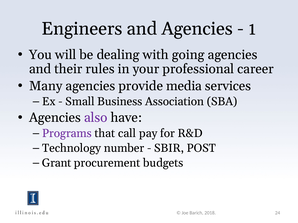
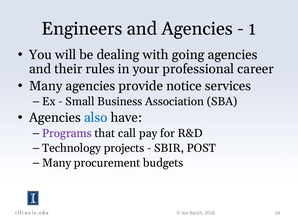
media: media -> notice (184, 86)
also colour: purple -> blue (96, 118)
number: number -> projects (124, 148)
Grant: Grant -> Many (57, 163)
